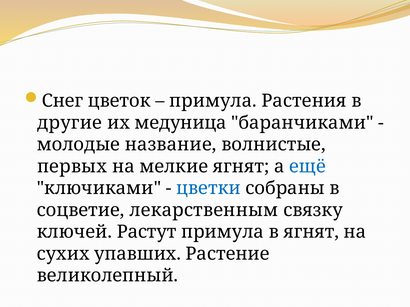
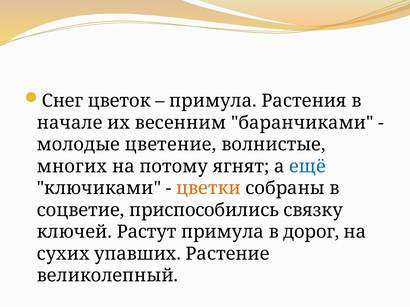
другие: другие -> начале (70, 123)
медуница: медуница -> весенним (181, 123)
название: название -> цветение (171, 145)
первых: первых -> многих (72, 167)
мелкие: мелкие -> потому (174, 167)
цветки colour: blue -> orange (209, 188)
лекарственным: лекарственным -> приспособились (204, 210)
в ягнят: ягнят -> дорог (311, 232)
